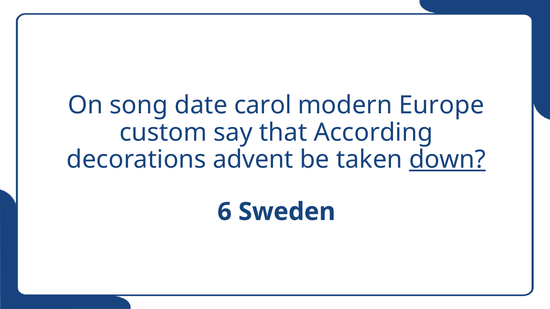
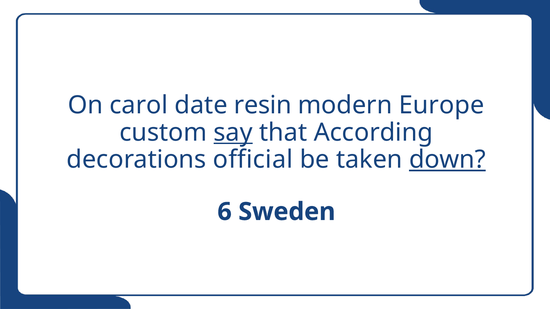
song: song -> carol (139, 105)
carol: carol -> resin (263, 105)
say underline: none -> present (233, 133)
advent: advent -> official (253, 160)
